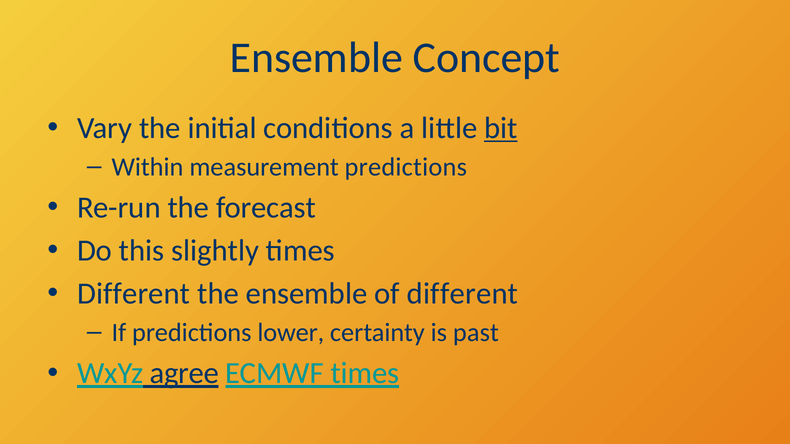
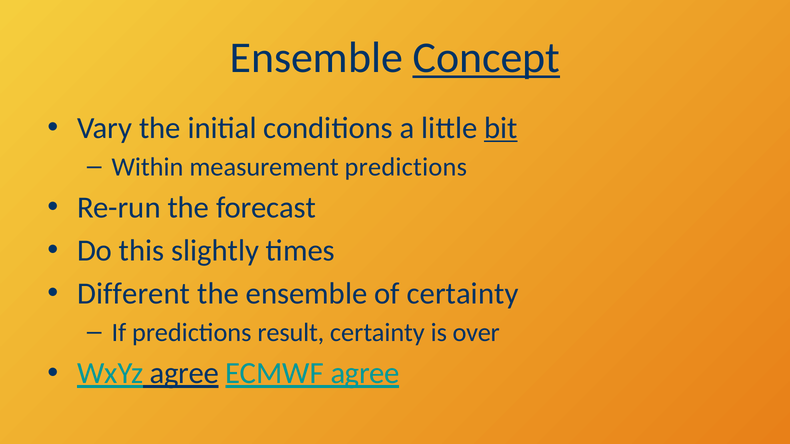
Concept underline: none -> present (486, 58)
of different: different -> certainty (463, 294)
lower: lower -> result (291, 333)
past: past -> over (476, 333)
ECMWF times: times -> agree (365, 374)
